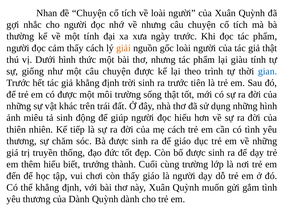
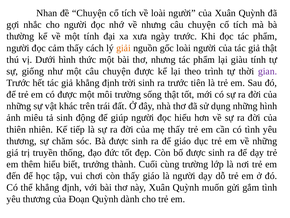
gian colour: blue -> purple (268, 71)
mẹ cách: cách -> thấy (176, 129)
của Dành: Dành -> Đoạn (79, 199)
